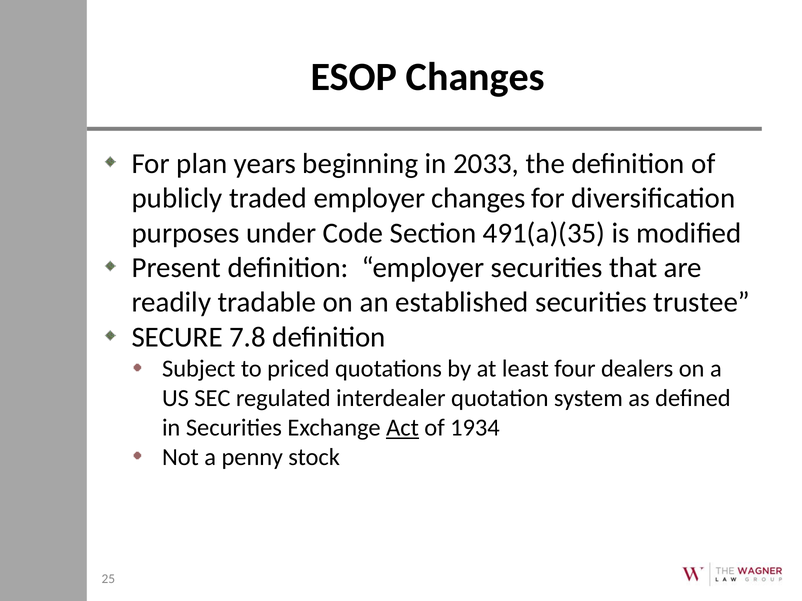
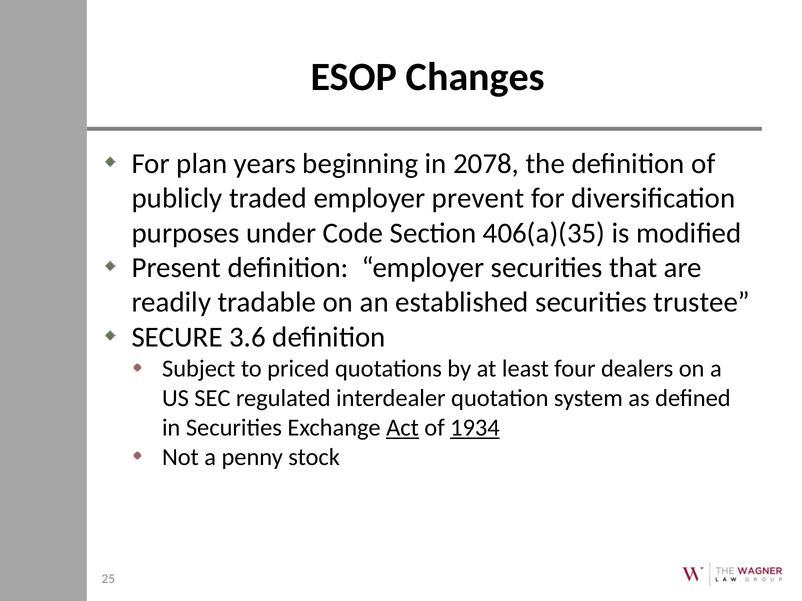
2033: 2033 -> 2078 (486, 164)
employer changes: changes -> prevent (478, 198)
491(a)(35: 491(a)(35 -> 406(a)(35 (544, 233)
7.8: 7.8 -> 3.6 (248, 337)
1934 underline: none -> present (475, 428)
